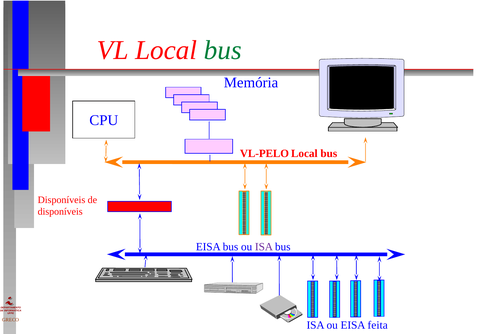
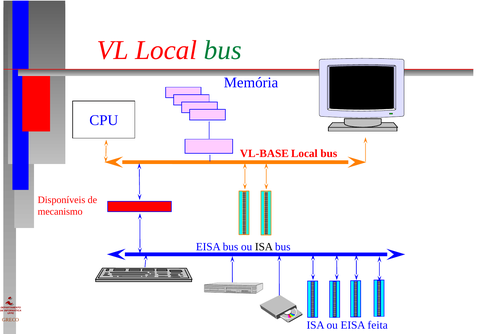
VL-PELO: VL-PELO -> VL-BASE (264, 154)
disponíveis: disponíveis -> mecanismo (60, 212)
ISA colour: purple -> black (264, 247)
